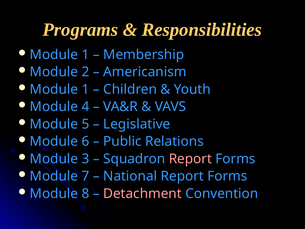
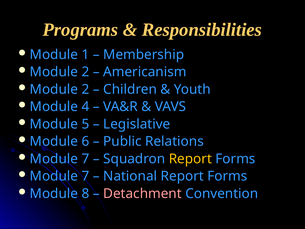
1: 1 -> 2 (85, 89)
3: 3 -> 7 (85, 159)
Report colour: pink -> yellow (190, 159)
